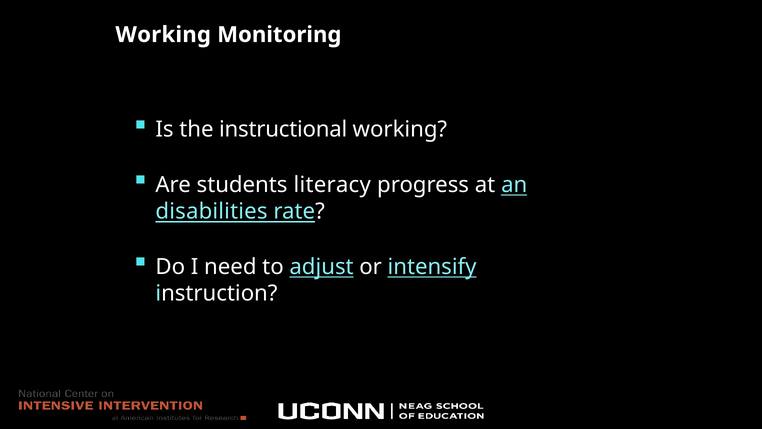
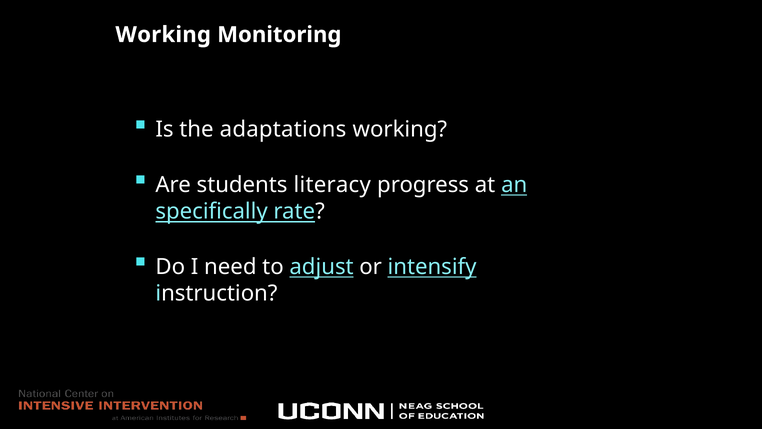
instructional: instructional -> adaptations (283, 129)
disabilities: disabilities -> specifically (212, 211)
